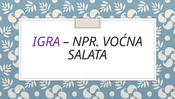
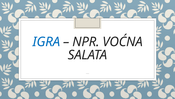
IGRA colour: purple -> blue (46, 42)
